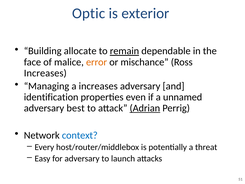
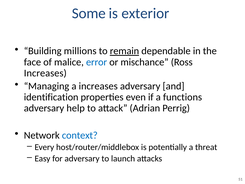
Optic: Optic -> Some (89, 13)
allocate: allocate -> millions (80, 51)
error colour: orange -> blue (97, 62)
unnamed: unnamed -> functions (183, 97)
best: best -> help (76, 108)
Adrian underline: present -> none (145, 108)
